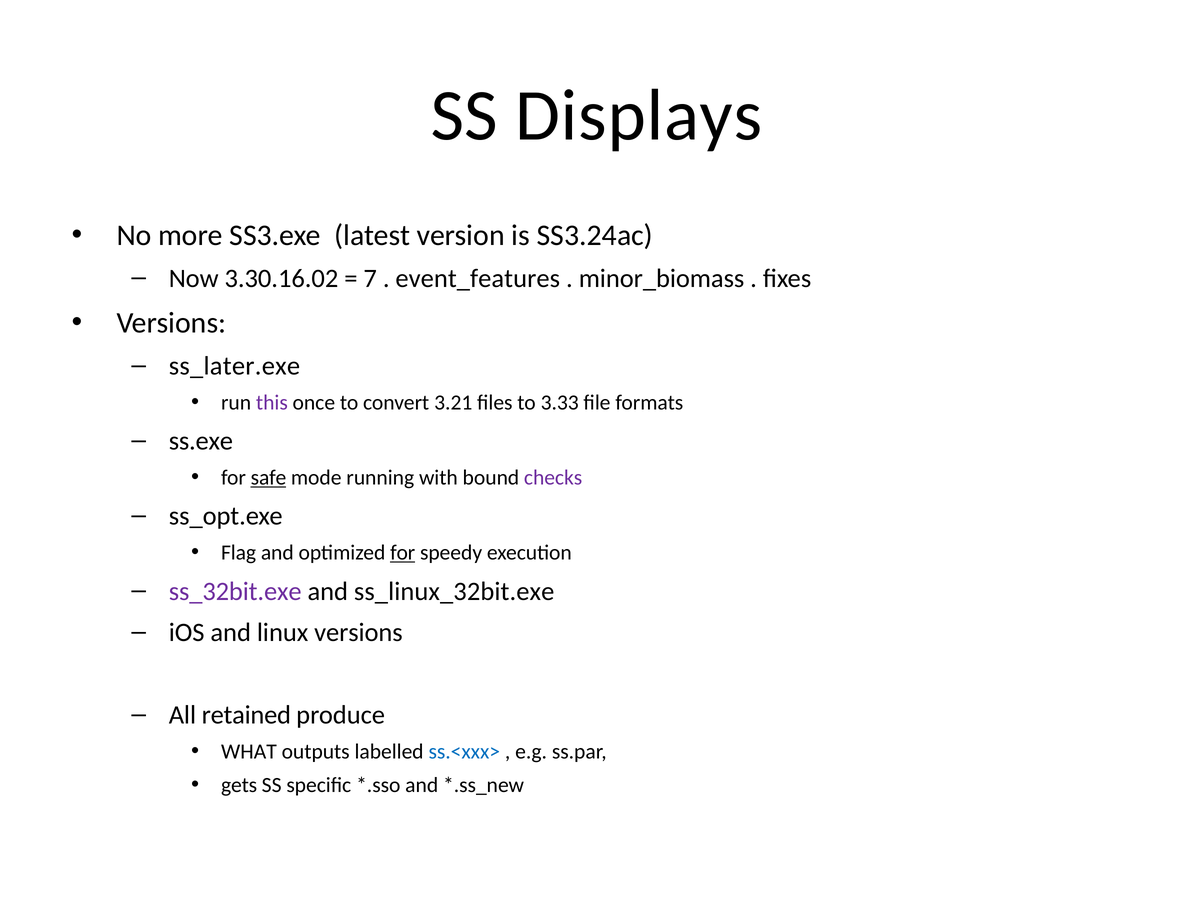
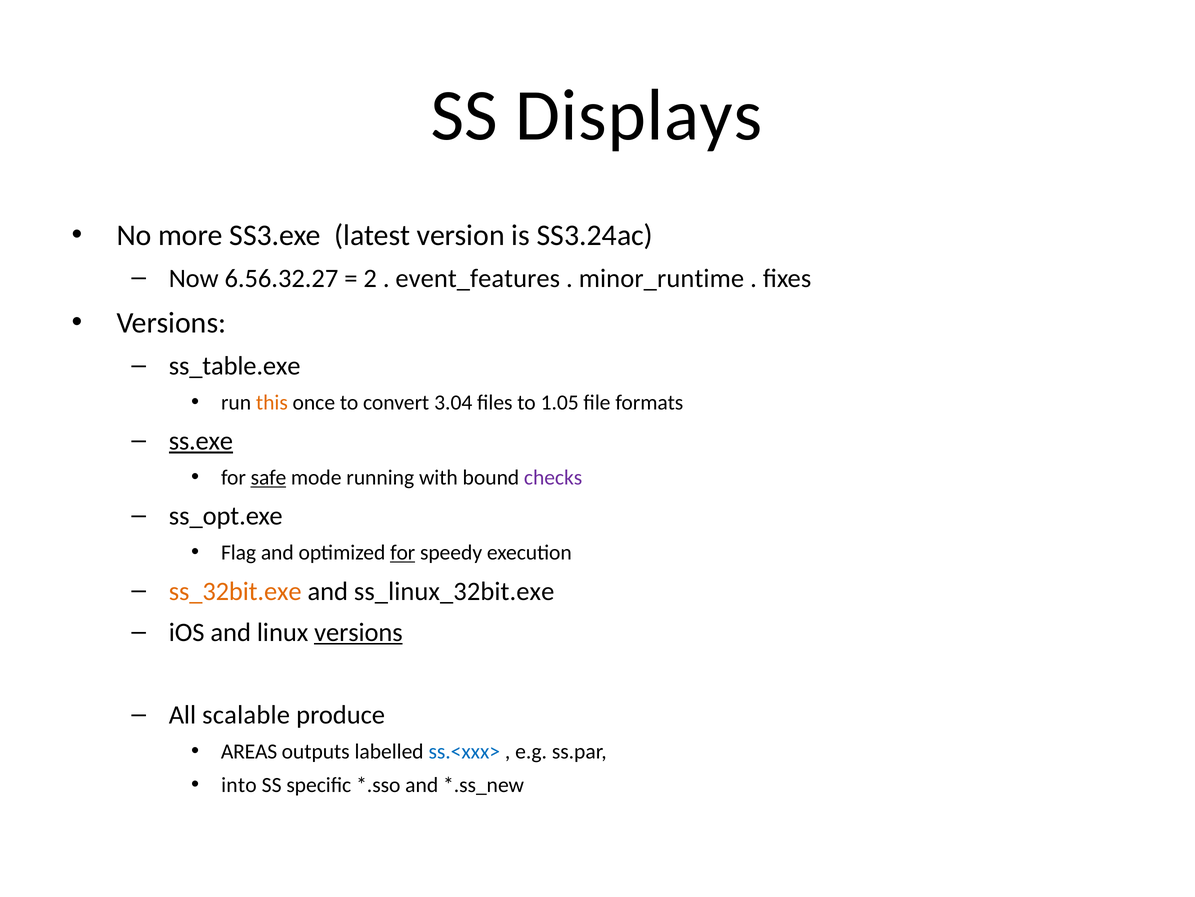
3.30.16.02: 3.30.16.02 -> 6.56.32.27 (281, 278)
7: 7 -> 2 (370, 278)
minor_biomass: minor_biomass -> minor_runtime (661, 278)
ss_later.exe: ss_later.exe -> ss_table.exe (235, 366)
this colour: purple -> orange (272, 402)
3.21: 3.21 -> 3.04 (453, 402)
3.33: 3.33 -> 1.05 (560, 402)
ss.exe underline: none -> present (201, 441)
ss_32bit.exe colour: purple -> orange (235, 591)
versions underline: none -> present (358, 632)
retained: retained -> scalable (246, 714)
WHAT: WHAT -> AREAS (249, 751)
gets: gets -> into (239, 785)
